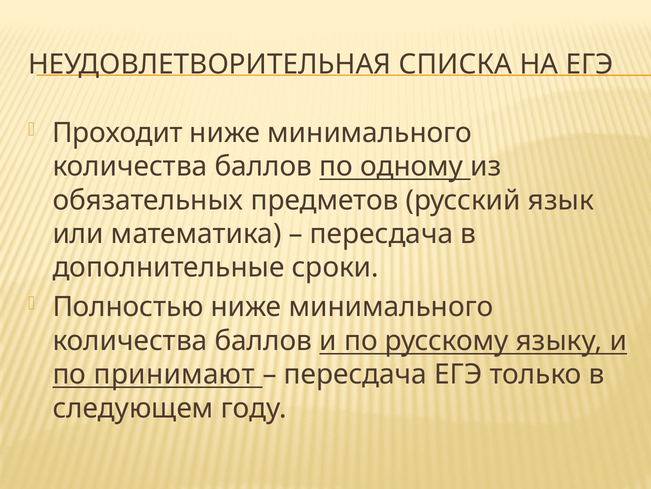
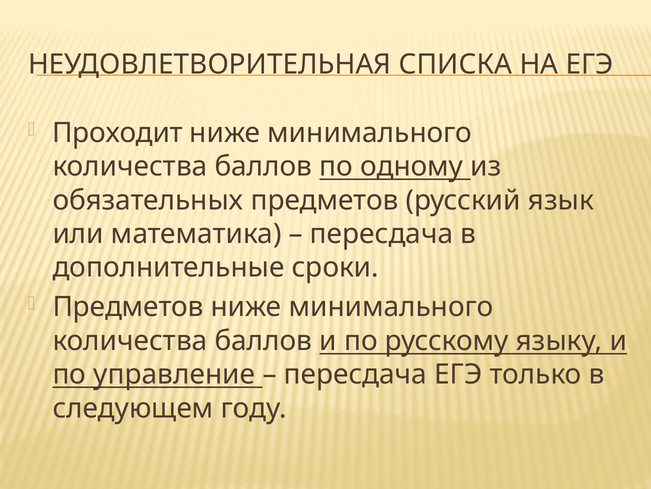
Полностью: Полностью -> Предметов (128, 307)
принимают: принимают -> управление (174, 374)
